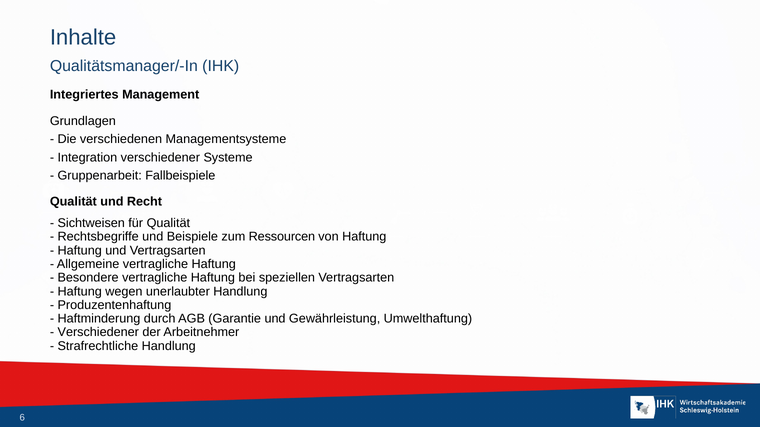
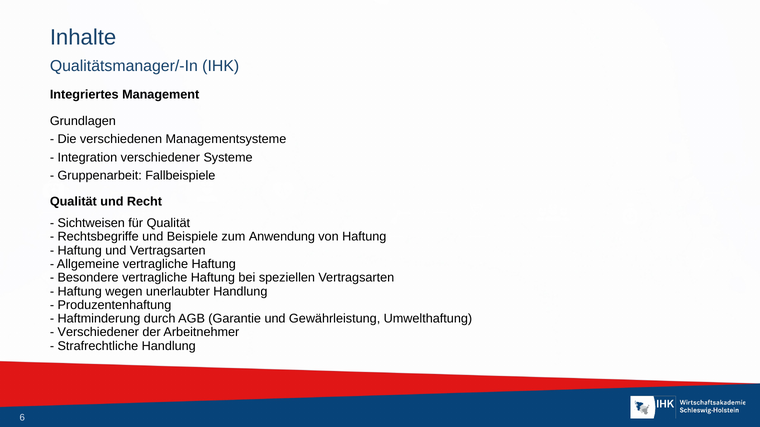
Ressourcen: Ressourcen -> Anwendung (282, 237)
